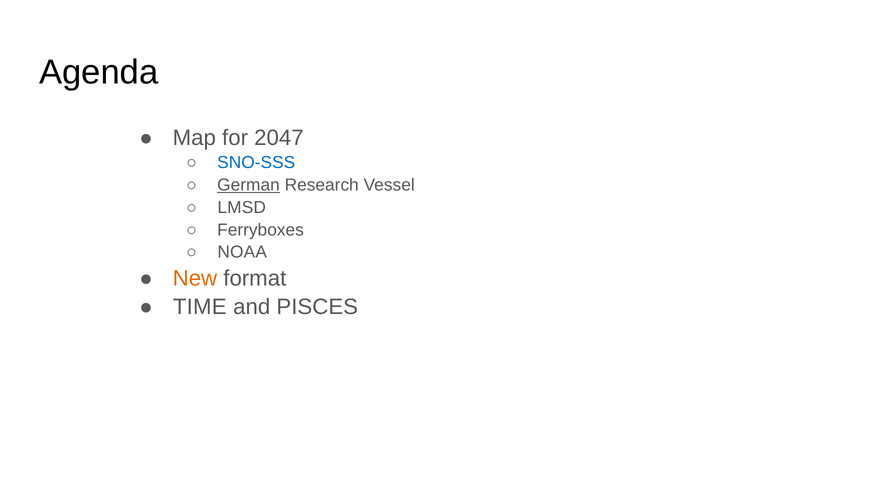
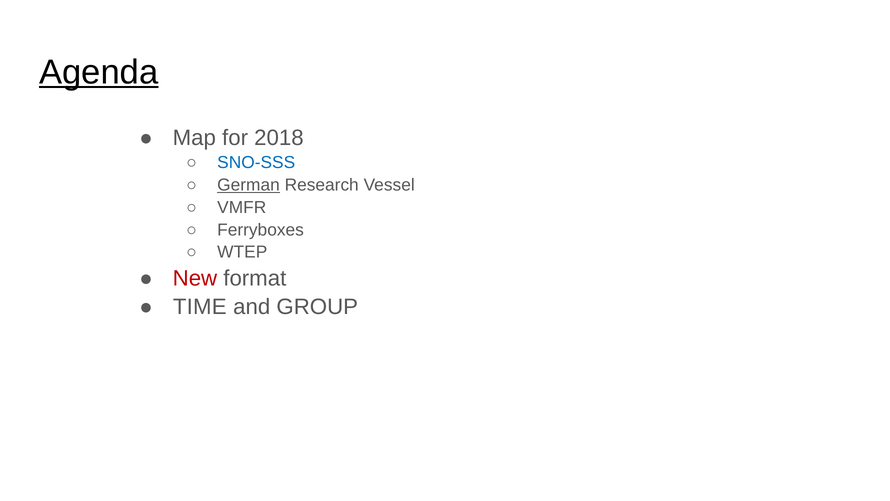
Agenda underline: none -> present (99, 72)
2047: 2047 -> 2018 (279, 138)
LMSD: LMSD -> VMFR (242, 207)
NOAA: NOAA -> WTEP (242, 252)
New colour: orange -> red (195, 278)
PISCES: PISCES -> GROUP (317, 307)
